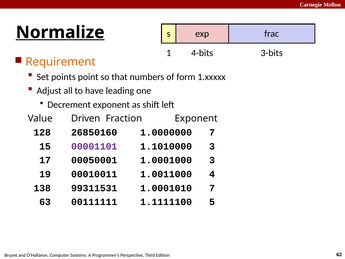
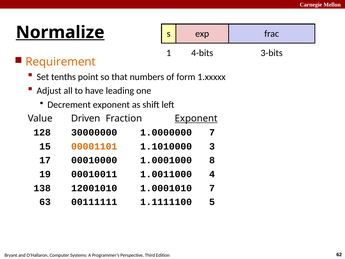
points: points -> tenths (63, 77)
Exponent underline: none -> present (196, 118)
26850160: 26850160 -> 30000000 (94, 132)
00001101 colour: purple -> orange (94, 146)
00050001: 00050001 -> 00010000 (94, 160)
1.0001000 3: 3 -> 8 (212, 160)
99311531: 99311531 -> 12001010 (94, 188)
